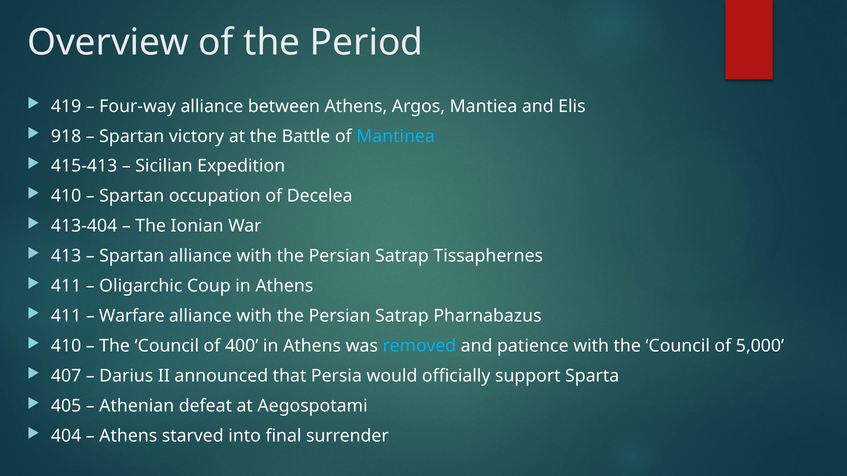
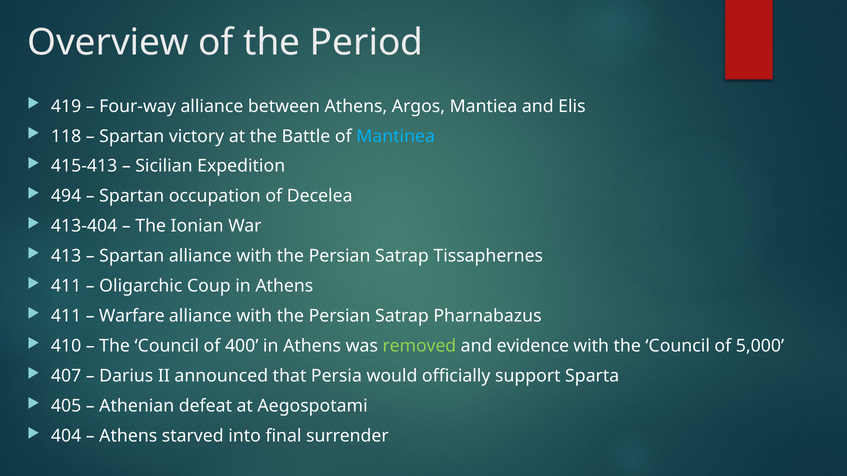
918: 918 -> 118 (66, 136)
410: 410 -> 494 (66, 196)
removed colour: light blue -> light green (419, 346)
patience: patience -> evidence (533, 346)
